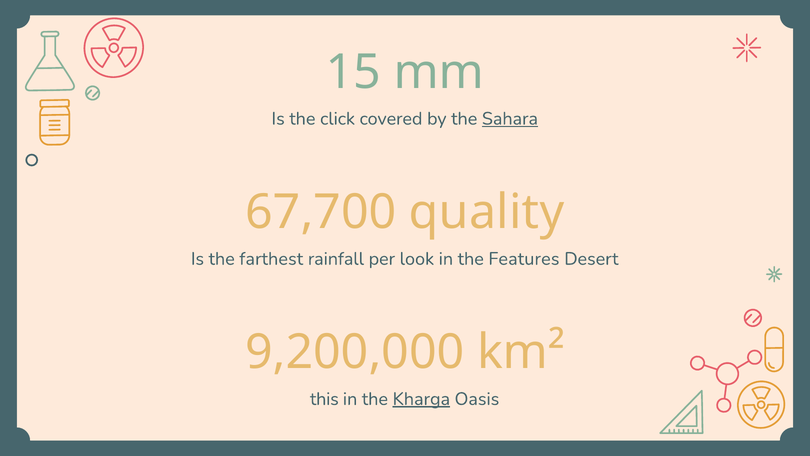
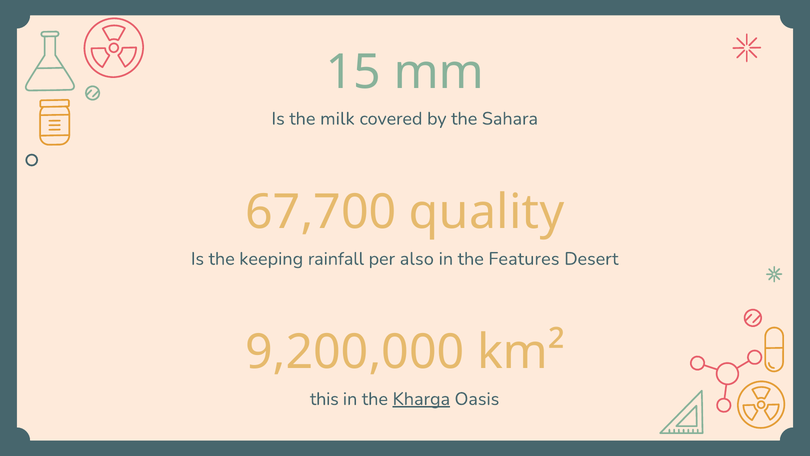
click: click -> milk (337, 119)
Sahara underline: present -> none (510, 119)
farthest: farthest -> keeping (271, 259)
look: look -> also (417, 259)
